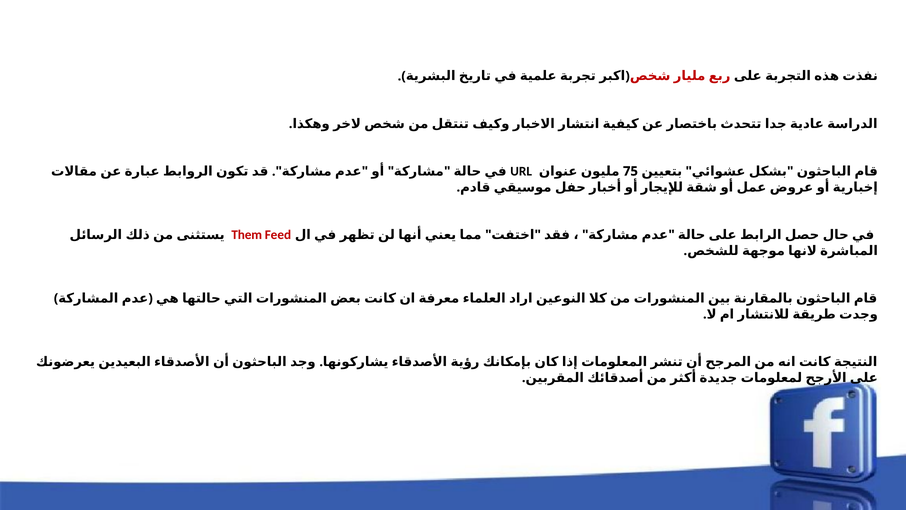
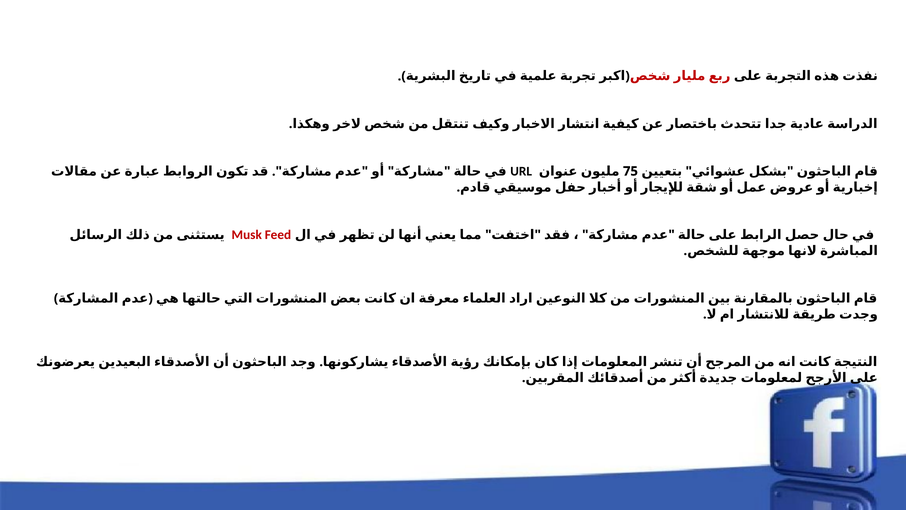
Them: Them -> Musk (247, 235)
